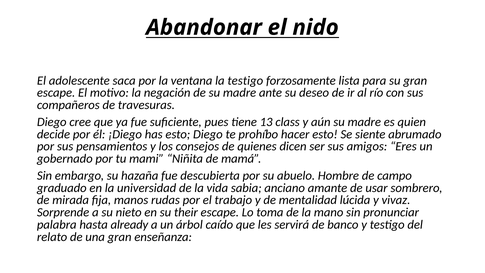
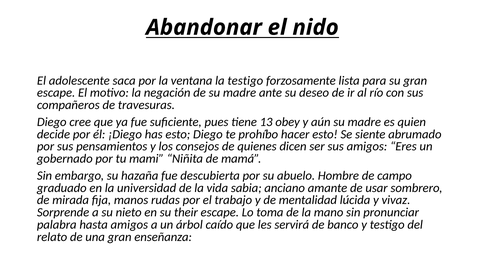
class: class -> obey (288, 122)
hasta already: already -> amigos (129, 225)
